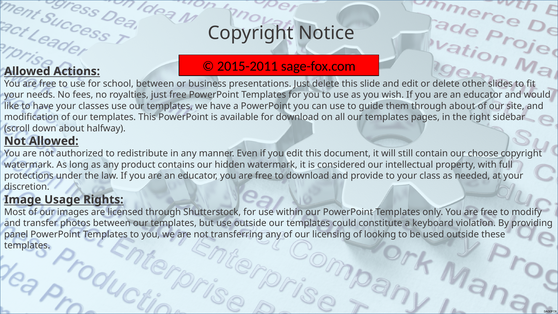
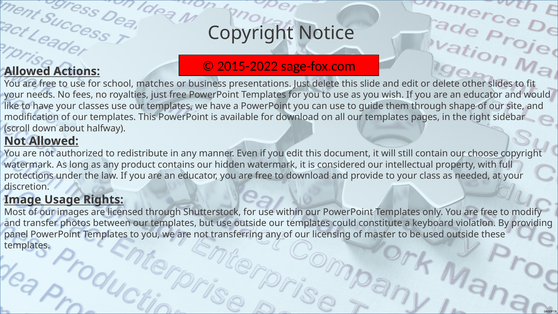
2015-2011: 2015-2011 -> 2015-2022 (248, 66)
school between: between -> matches (155, 84)
through about: about -> shape (462, 106)
looking: looking -> master (380, 234)
